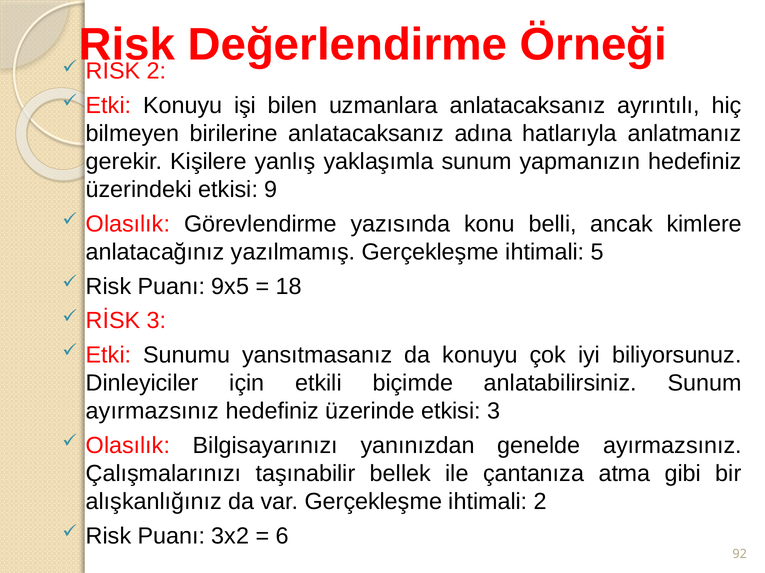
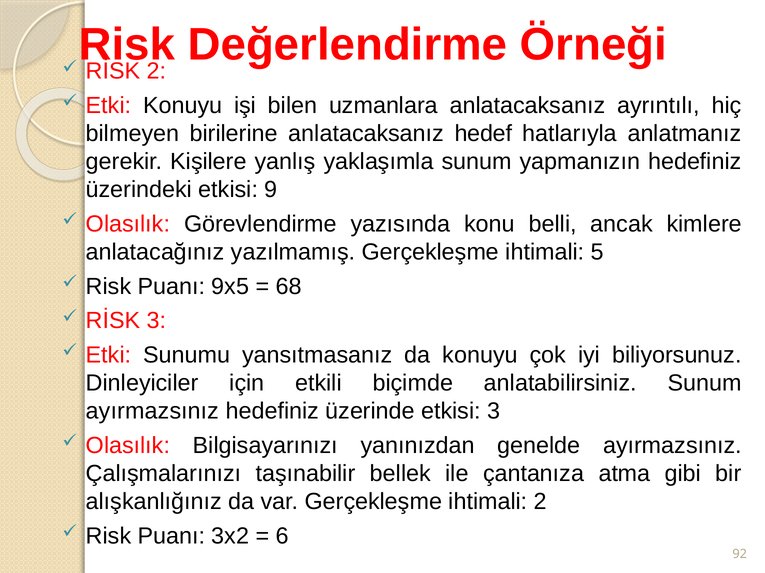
adına: adına -> hedef (483, 134)
18: 18 -> 68 (289, 287)
